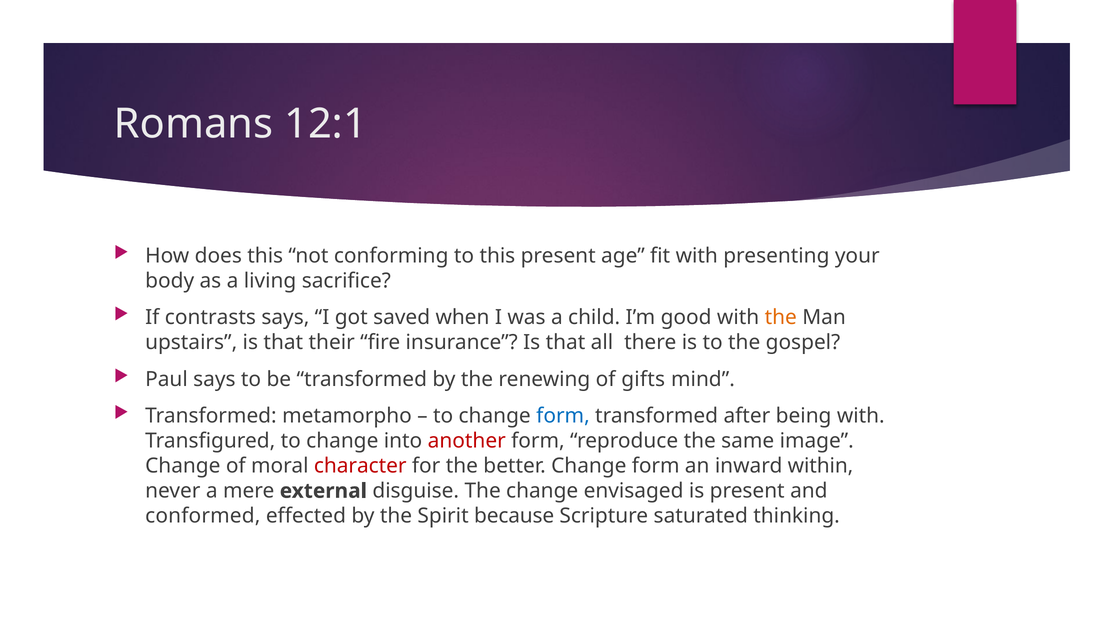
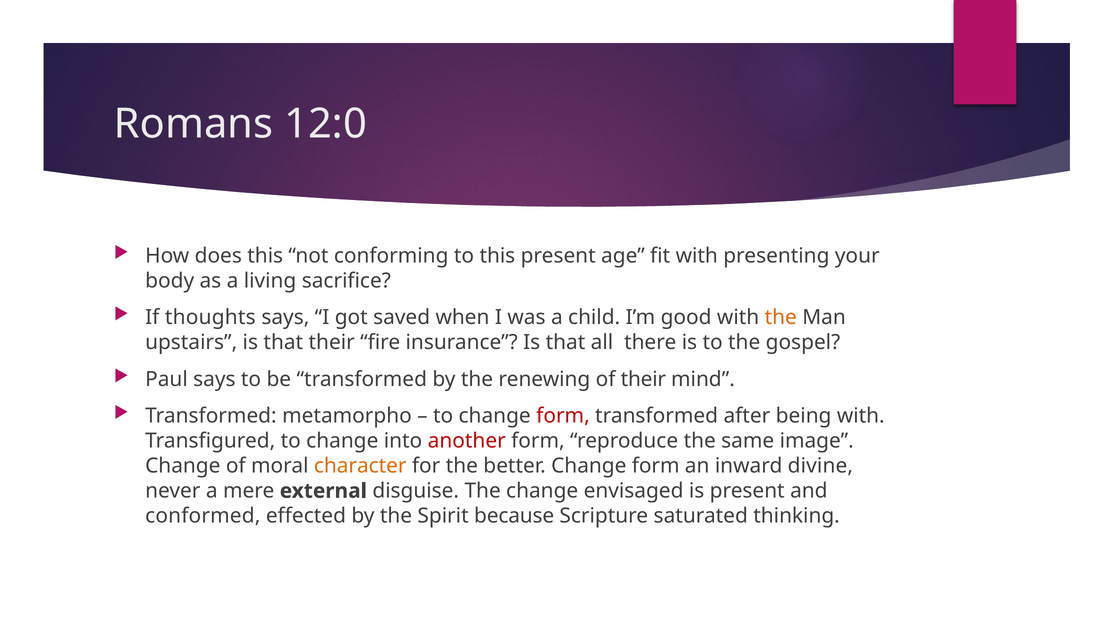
12:1: 12:1 -> 12:0 (326, 124)
contrasts: contrasts -> thoughts (210, 318)
of gifts: gifts -> their (643, 380)
form colour: blue -> red (563, 416)
character colour: red -> orange (360, 466)
within: within -> divine (820, 466)
